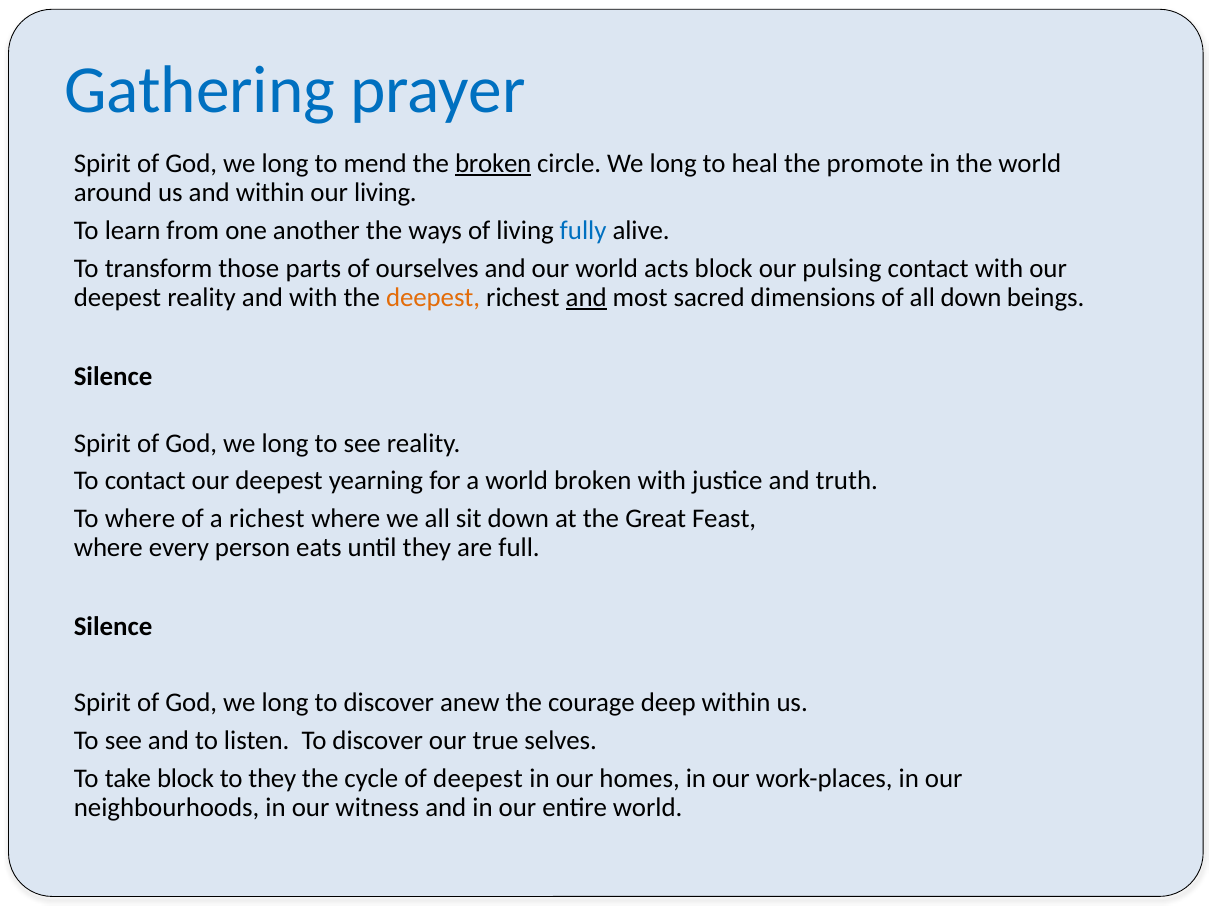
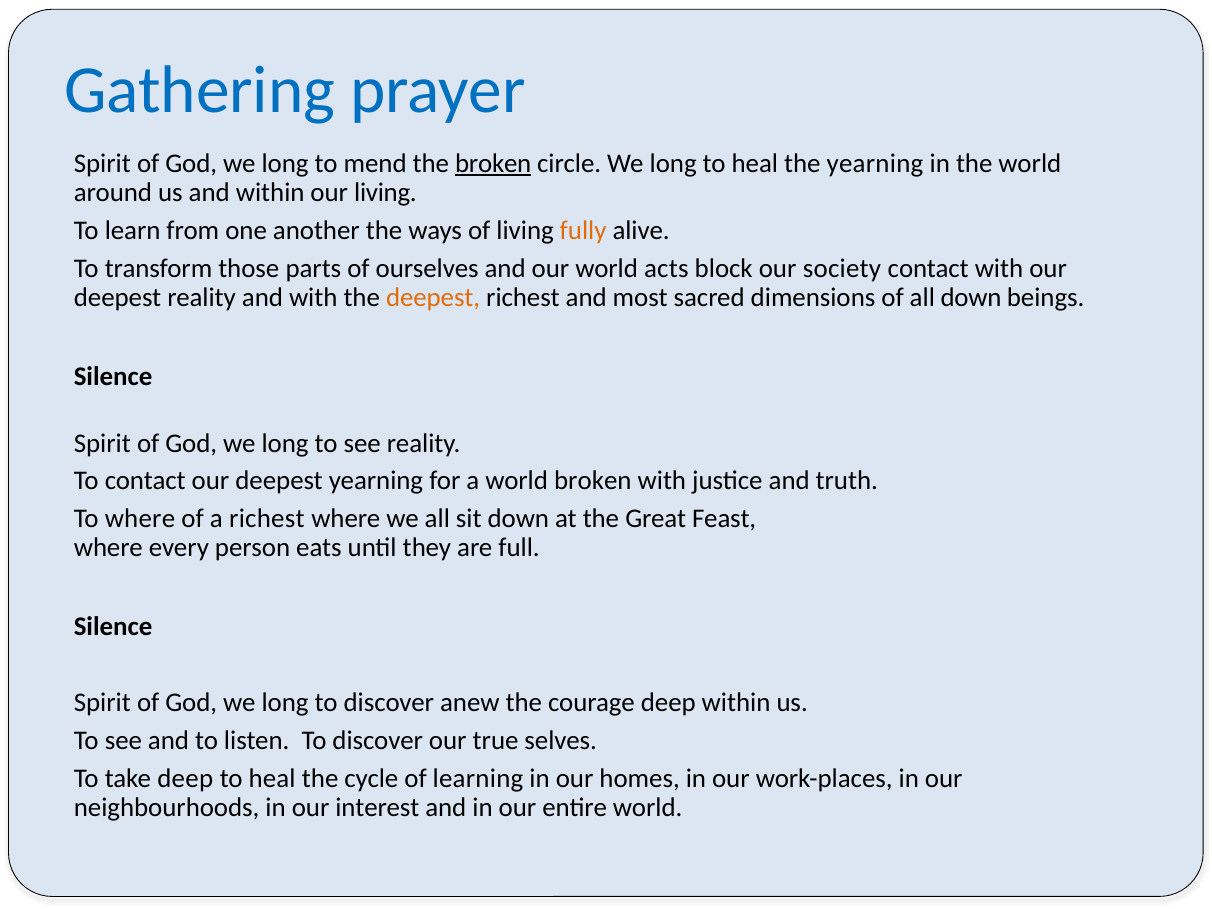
the promote: promote -> yearning (875, 164)
fully colour: blue -> orange (583, 230)
pulsing: pulsing -> society (842, 268)
and underline: present -> none (586, 297)
take block: block -> deep (185, 778)
they: they -> heal (272, 778)
of deepest: deepest -> learning (478, 778)
witness: witness -> interest (377, 807)
